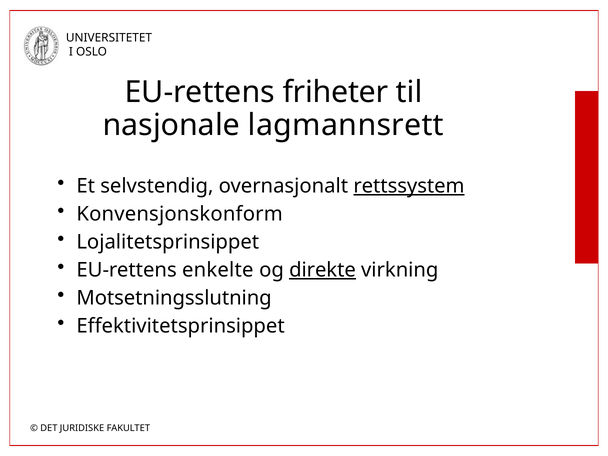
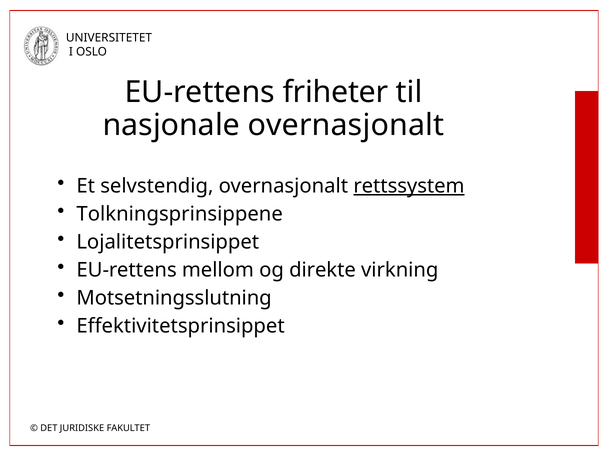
nasjonale lagmannsrett: lagmannsrett -> overnasjonalt (346, 125)
Konvensjonskonform: Konvensjonskonform -> Tolkningsprinsippene (180, 214)
enkelte: enkelte -> mellom (218, 270)
direkte underline: present -> none (322, 270)
